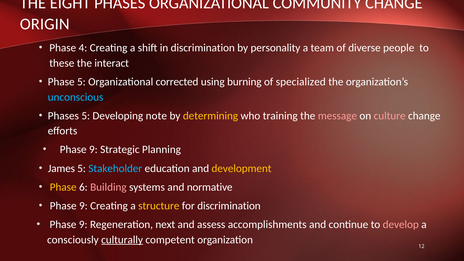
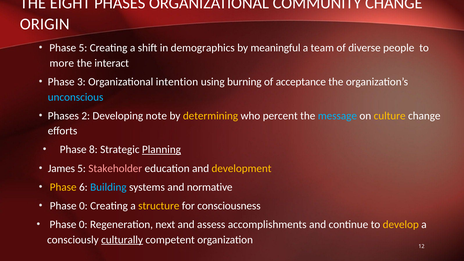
Phase 4: 4 -> 5 (83, 48)
in discrimination: discrimination -> demographics (203, 48)
personality: personality -> meaningful (276, 48)
these: these -> more (62, 63)
Phase 5: 5 -> 3 (81, 82)
corrected: corrected -> intention (177, 82)
specialized: specialized -> acceptance (301, 82)
Phases 5: 5 -> 2 (86, 116)
training: training -> percent (280, 116)
message colour: pink -> light blue (337, 116)
culture colour: pink -> yellow (390, 116)
9: 9 -> 8 (93, 150)
Planning underline: none -> present (161, 150)
Stakeholder colour: light blue -> pink (115, 168)
Building colour: pink -> light blue (108, 187)
9: 9 -> 0 (83, 206)
for discrimination: discrimination -> consciousness (229, 206)
9: 9 -> 0 (83, 225)
develop colour: pink -> yellow (401, 225)
